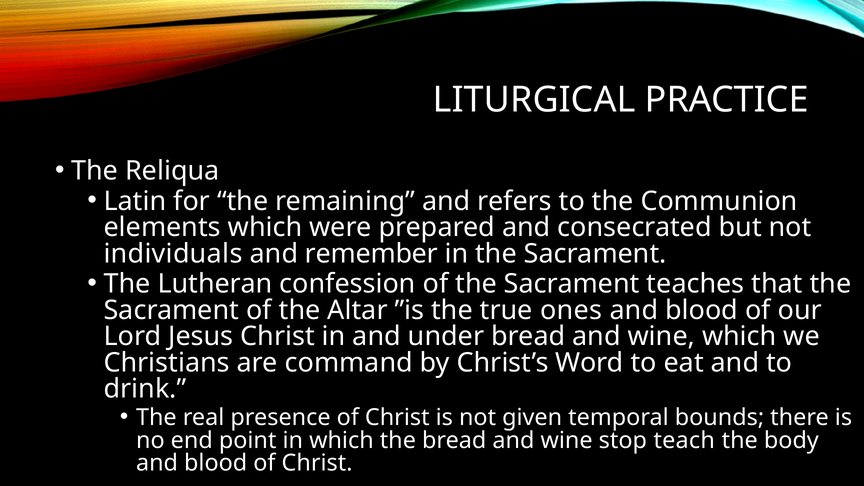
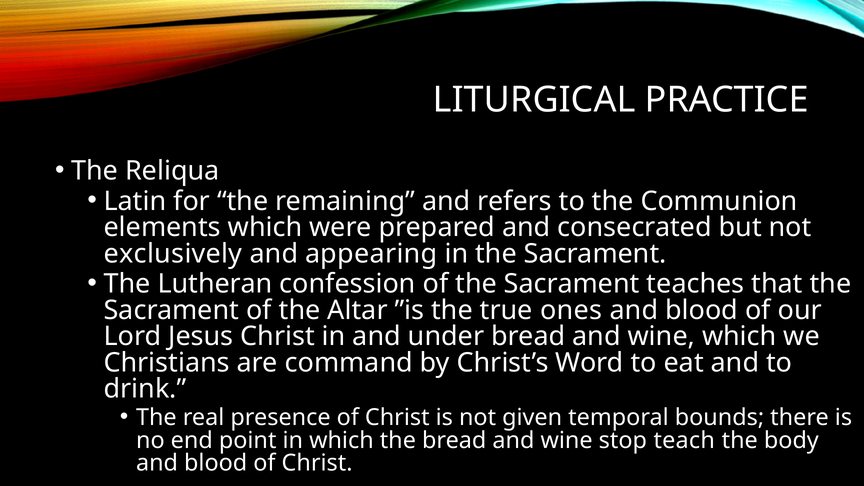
individuals: individuals -> exclusively (173, 254)
remember: remember -> appearing (371, 254)
